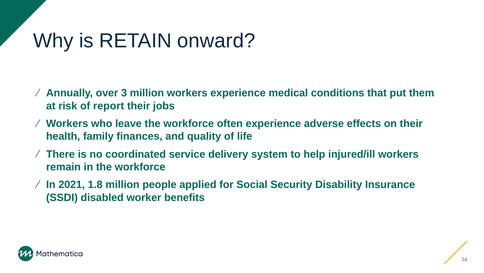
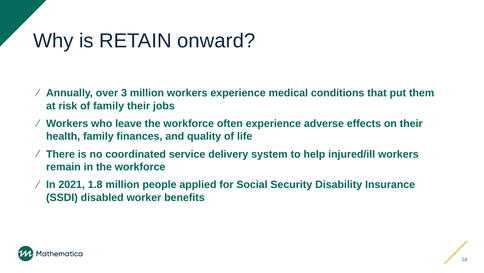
of report: report -> family (109, 106)
